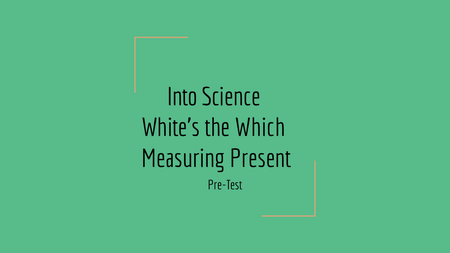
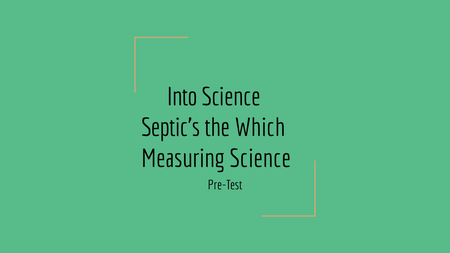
White’s: White’s -> Septic’s (171, 128)
Measuring Present: Present -> Science (260, 159)
